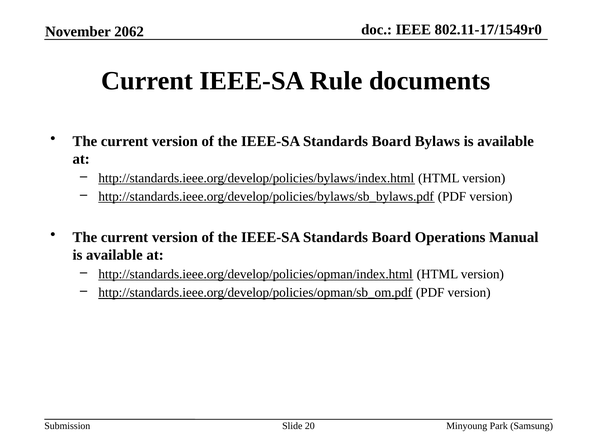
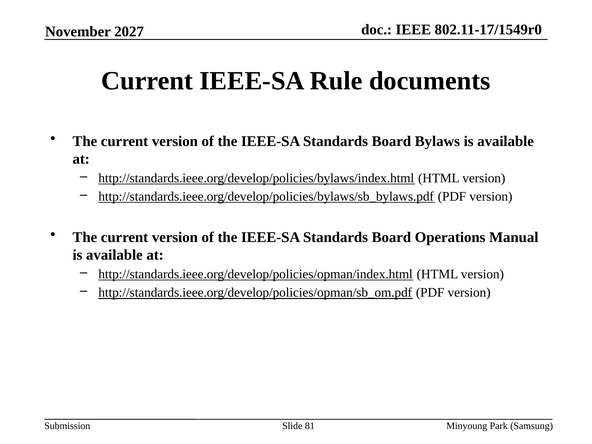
2062: 2062 -> 2027 (129, 32)
20: 20 -> 81 (310, 426)
